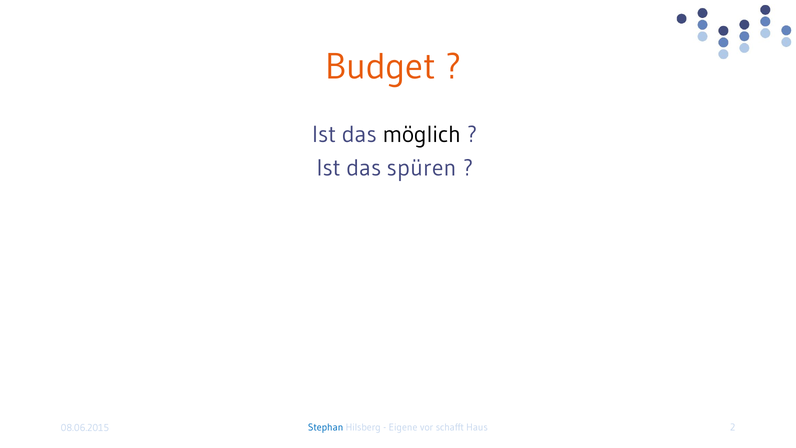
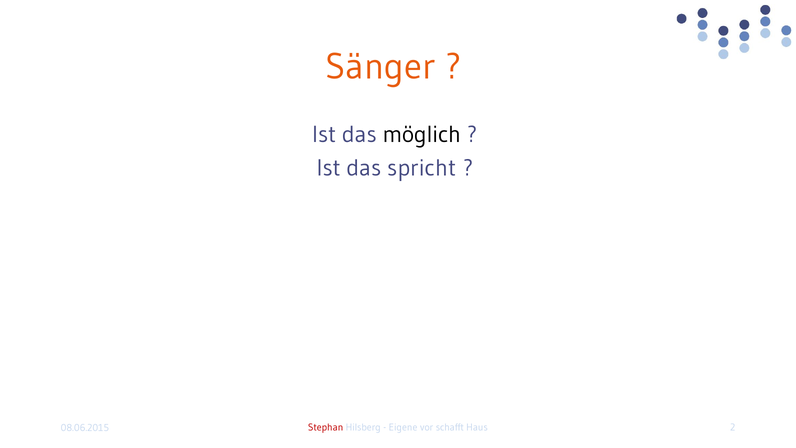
Budget: Budget -> Sänger (380, 67)
spüren: spüren -> spricht (422, 168)
Stephan colour: blue -> red (326, 427)
